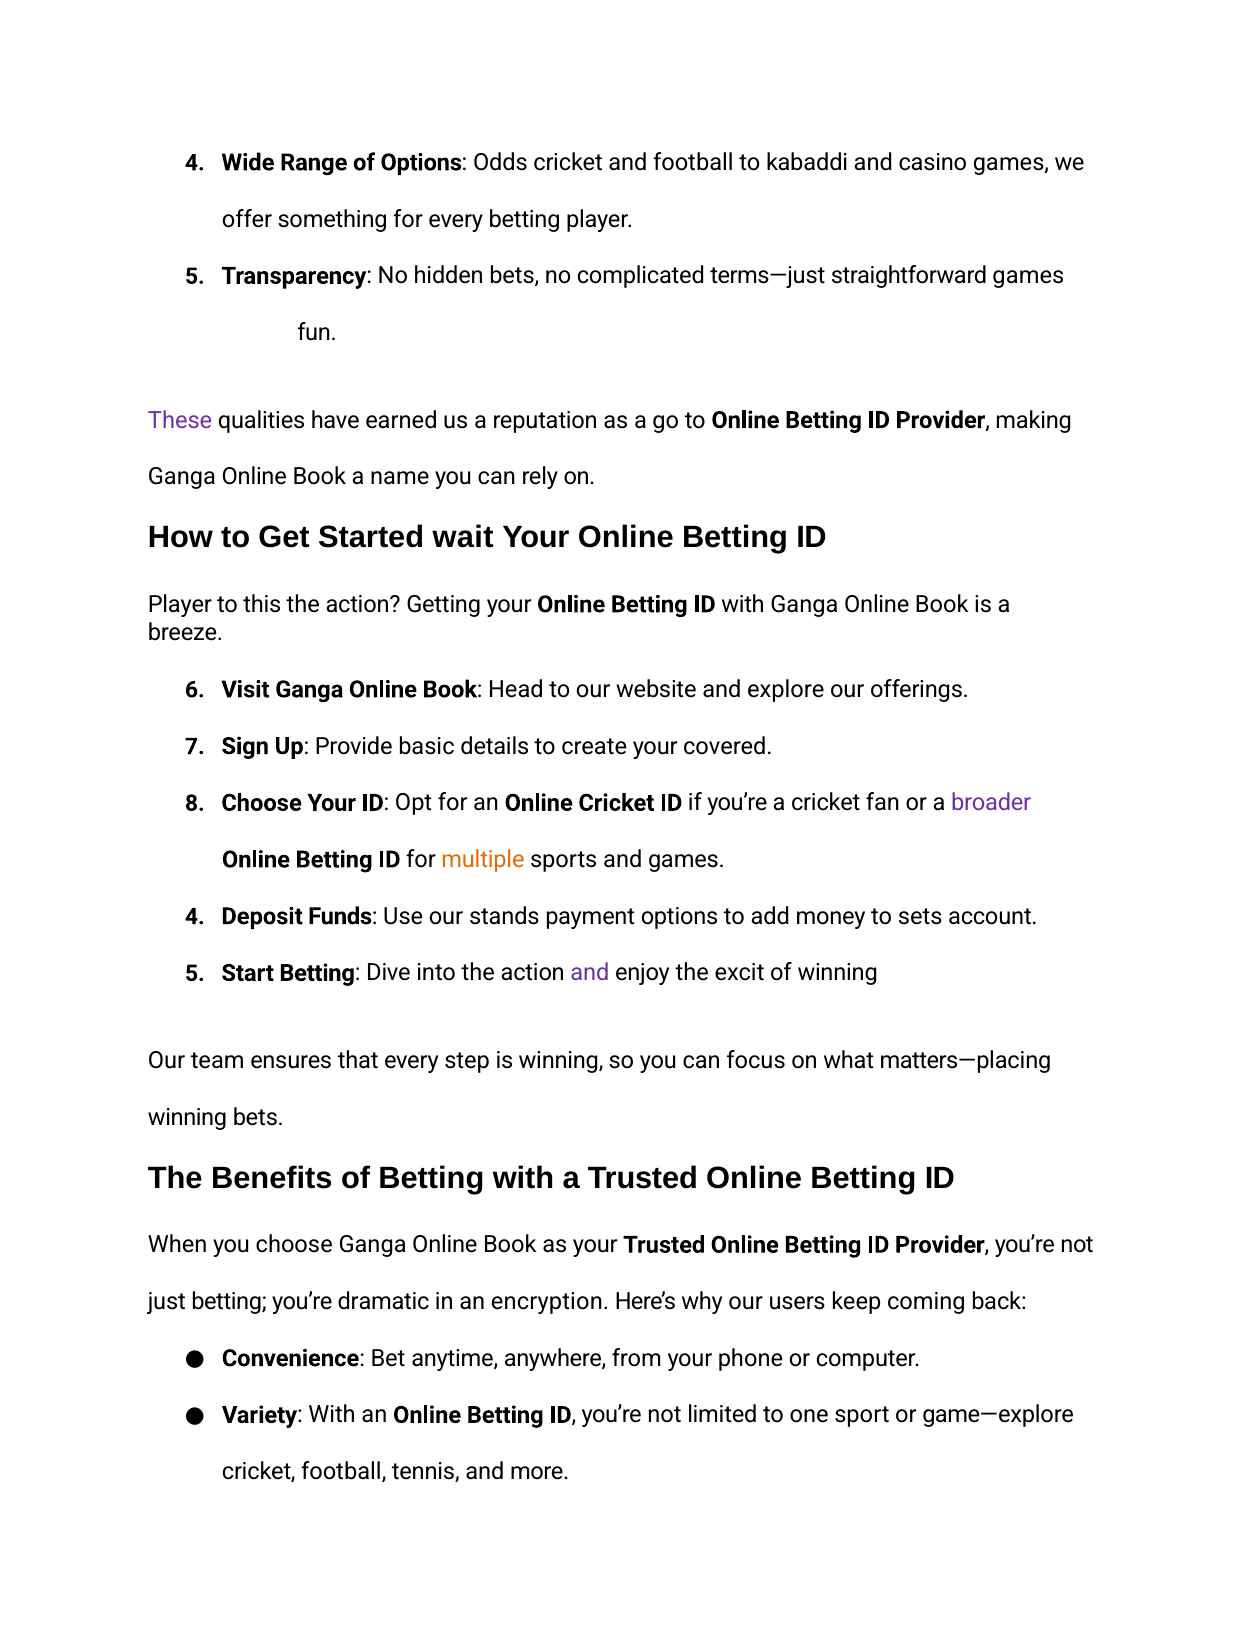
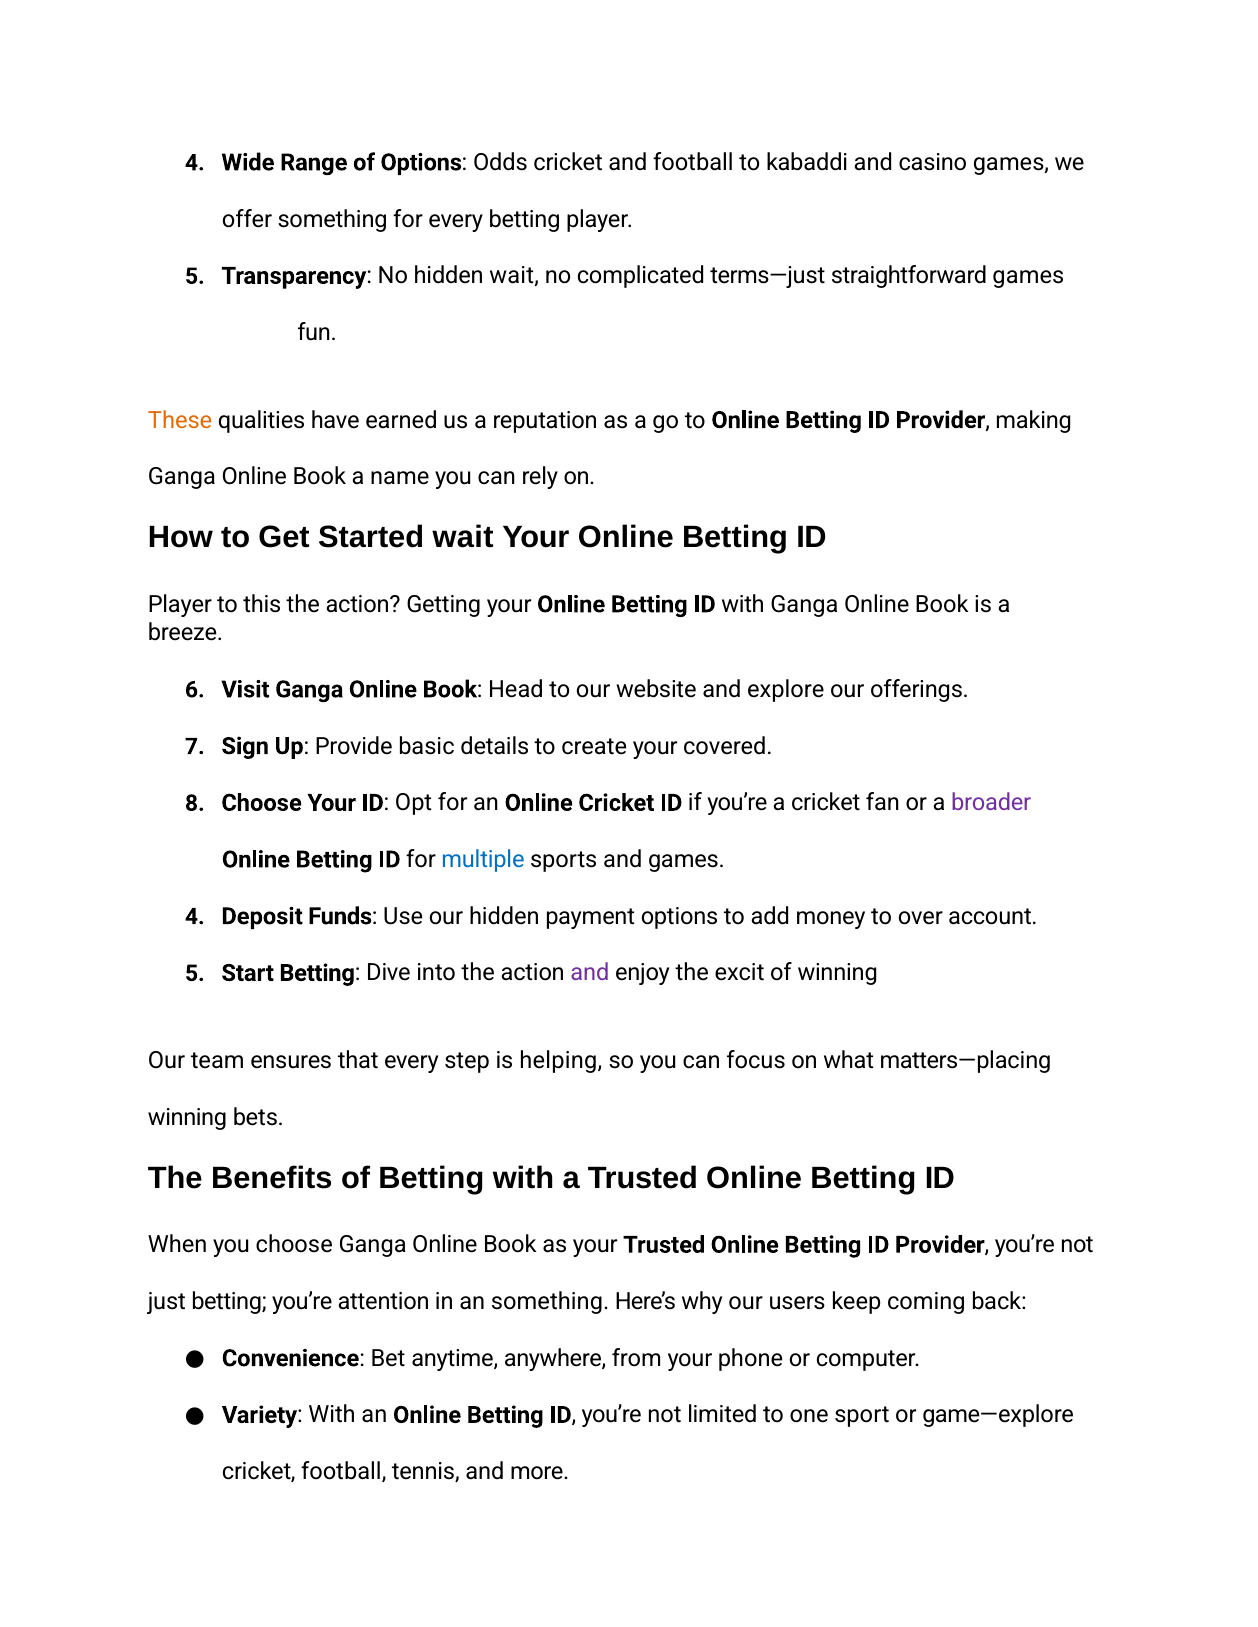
hidden bets: bets -> wait (514, 276)
These colour: purple -> orange (180, 420)
multiple colour: orange -> blue (483, 860)
our stands: stands -> hidden (504, 917)
sets: sets -> over (920, 917)
is winning: winning -> helping (561, 1061)
dramatic: dramatic -> attention (384, 1302)
an encryption: encryption -> something (550, 1302)
